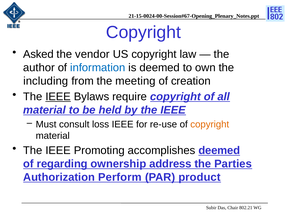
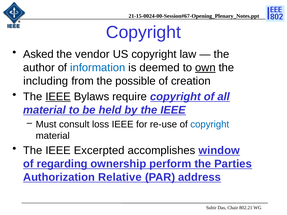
own underline: none -> present (205, 68)
meeting: meeting -> possible (135, 81)
copyright colour: orange -> blue (210, 124)
Promoting: Promoting -> Excerpted (99, 151)
accomplishes deemed: deemed -> window (219, 151)
address: address -> perform (170, 164)
Perform: Perform -> Relative (120, 177)
product: product -> address (200, 177)
